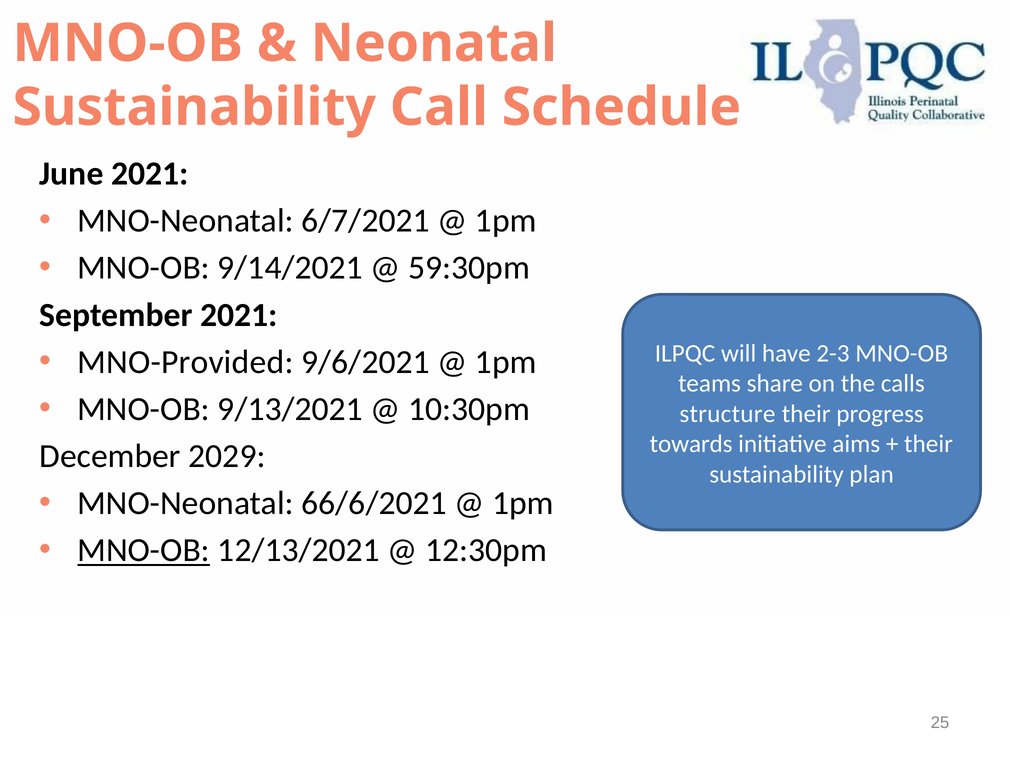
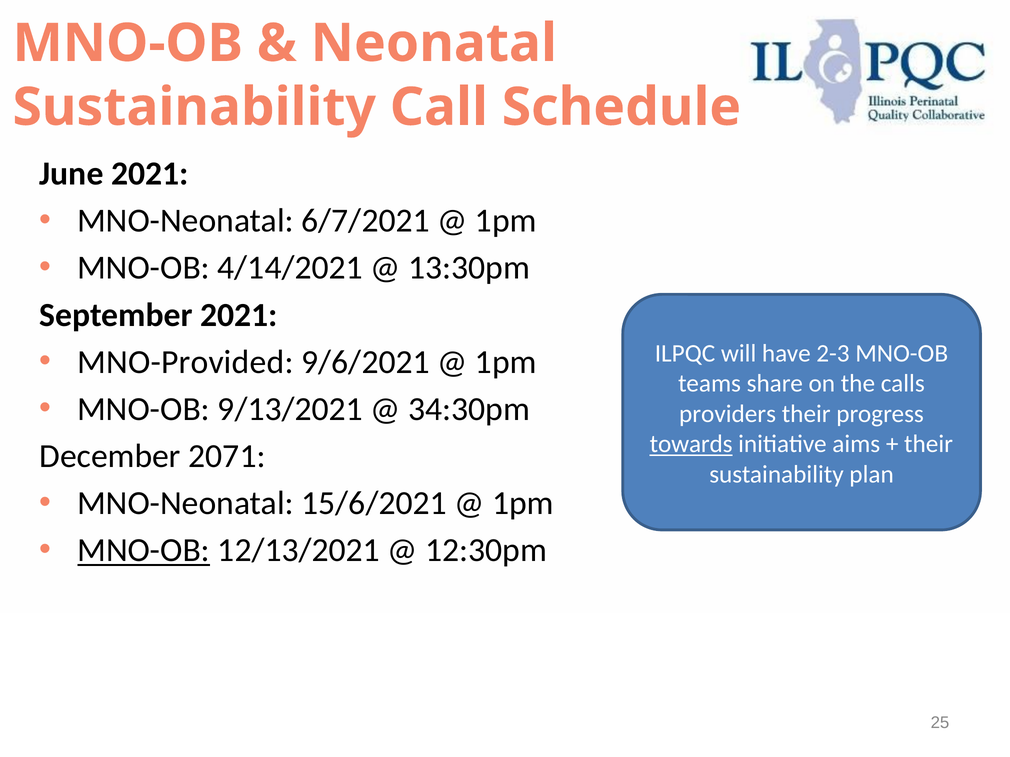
9/14/2021: 9/14/2021 -> 4/14/2021 (290, 268)
59:30pm: 59:30pm -> 13:30pm (469, 268)
10:30pm: 10:30pm -> 34:30pm (469, 409)
structure: structure -> providers (728, 414)
towards underline: none -> present (691, 444)
2029: 2029 -> 2071 (227, 457)
66/6/2021: 66/6/2021 -> 15/6/2021 (374, 504)
